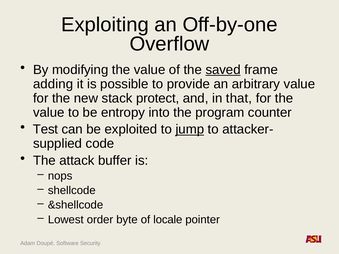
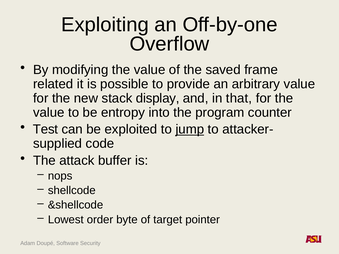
saved underline: present -> none (223, 70)
adding: adding -> related (53, 84)
protect: protect -> display (158, 98)
locale: locale -> target (168, 220)
